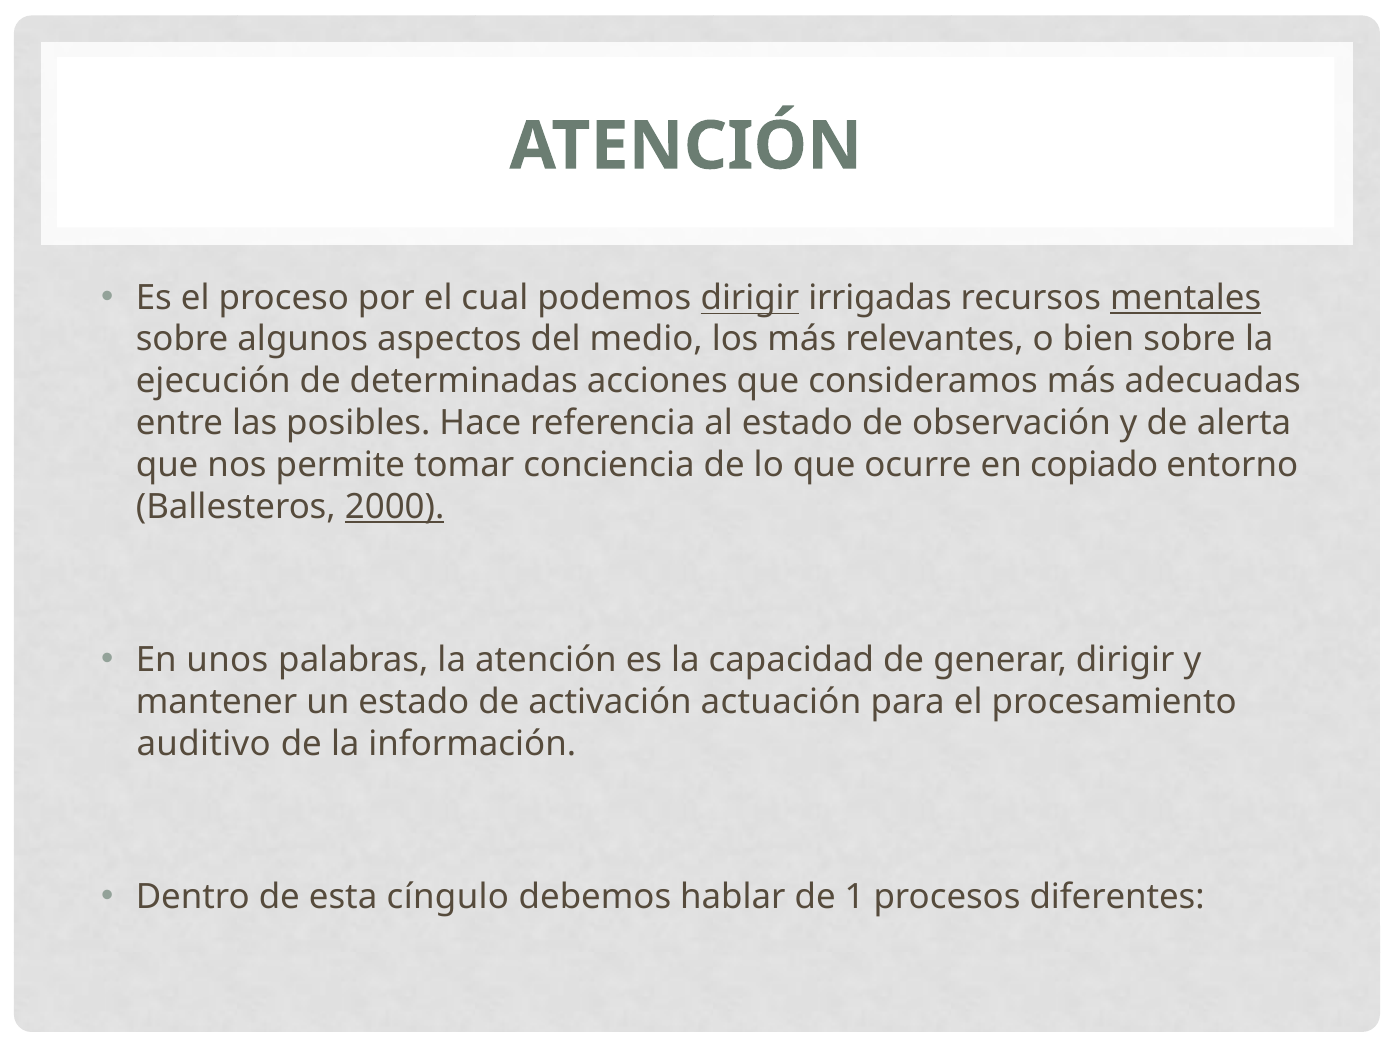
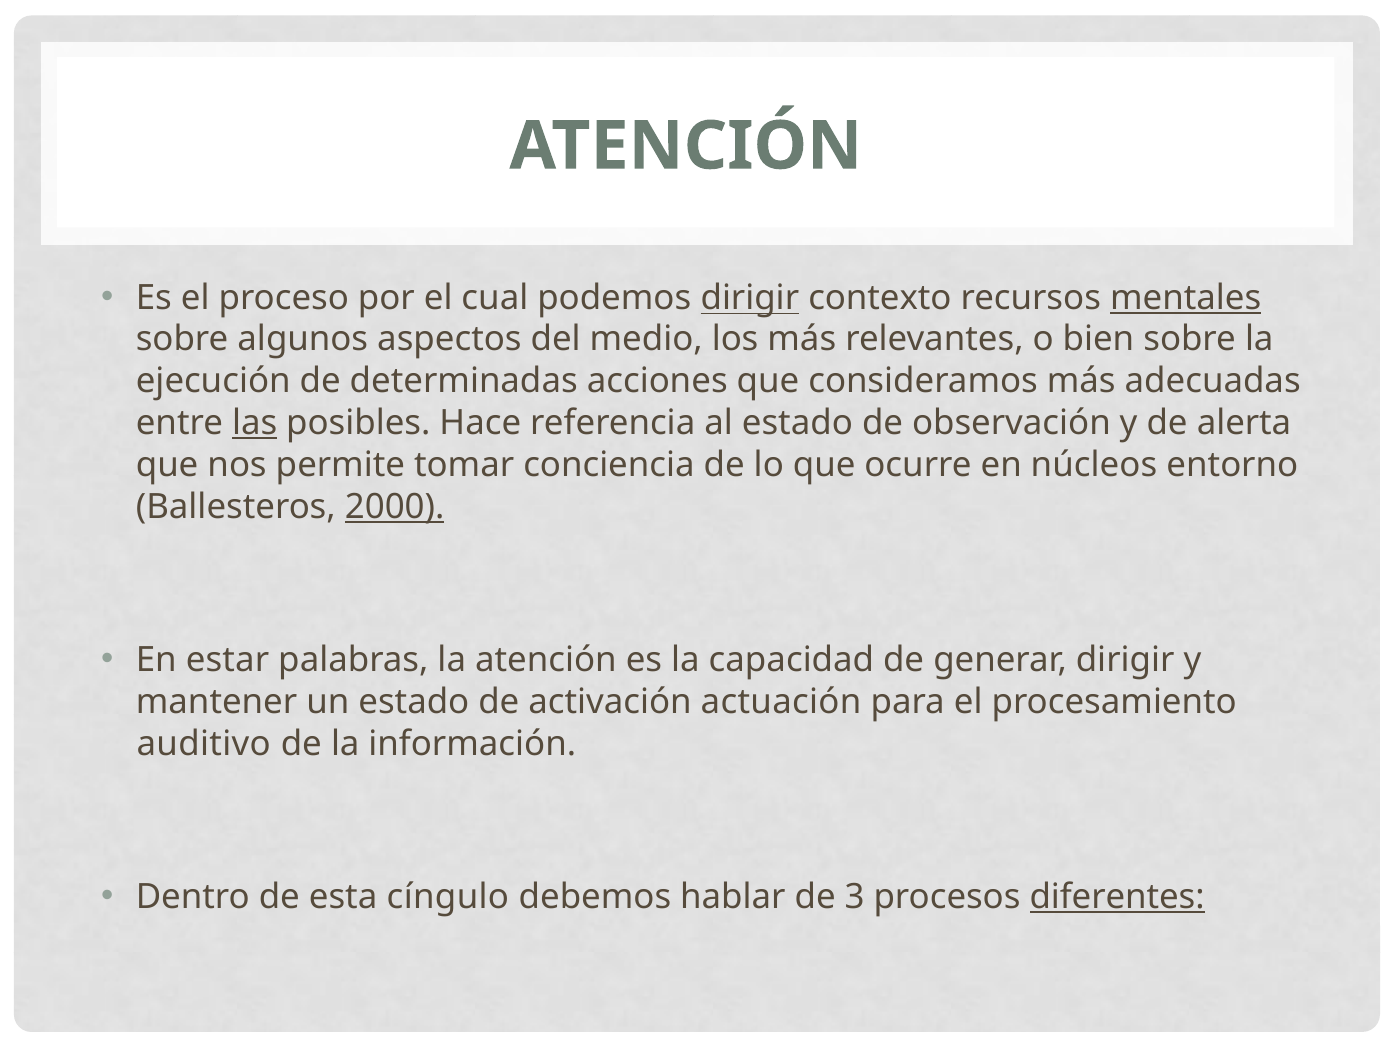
irrigadas: irrigadas -> contexto (880, 297)
las underline: none -> present (255, 423)
copiado: copiado -> núcleos (1094, 465)
unos: unos -> estar (228, 660)
1: 1 -> 3 (855, 897)
diferentes underline: none -> present (1117, 897)
